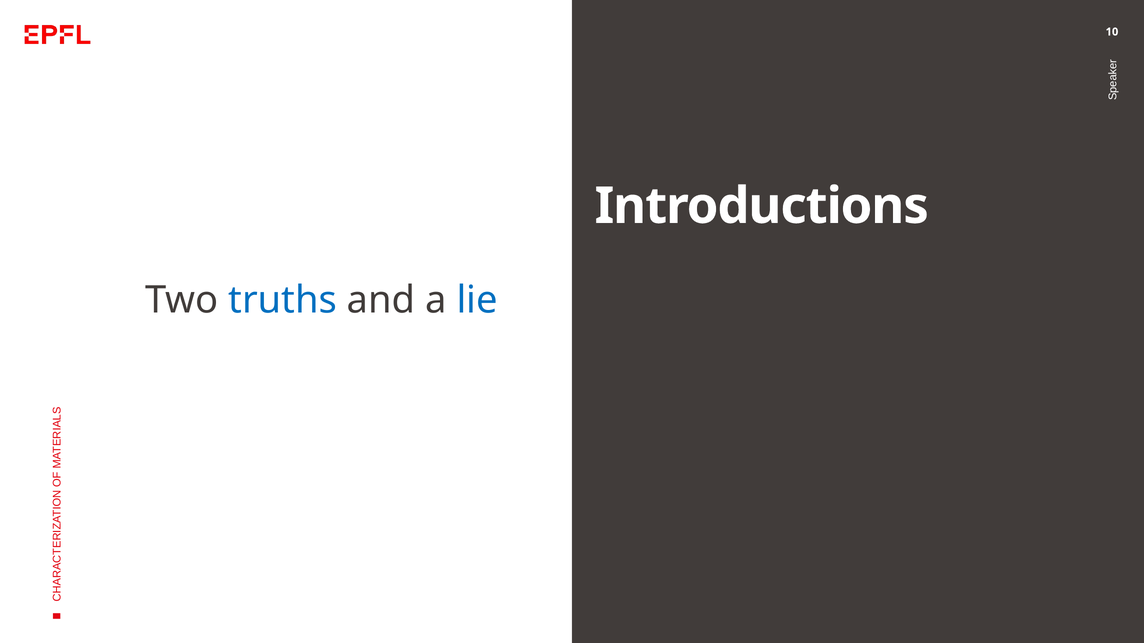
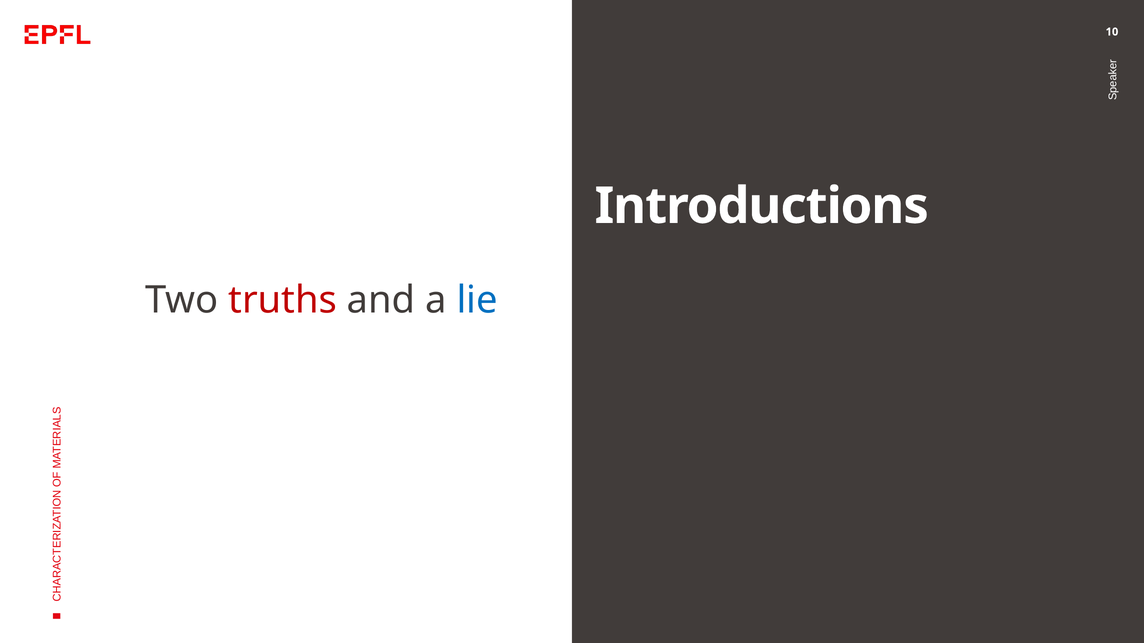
truths colour: blue -> red (283, 300)
